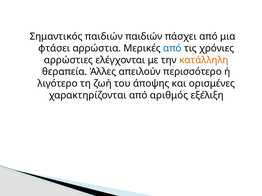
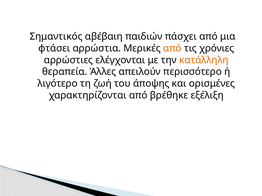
Σημαντικός παιδιών: παιδιών -> αβέβαιη (104, 37)
από colour: blue -> orange (172, 48)
αριθμός: αριθμός -> βρέθηκε (169, 96)
